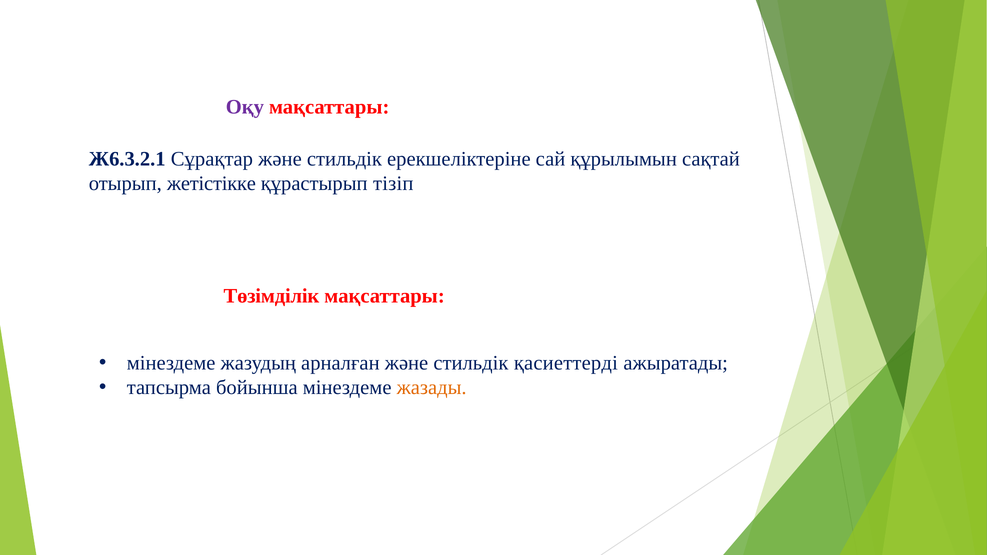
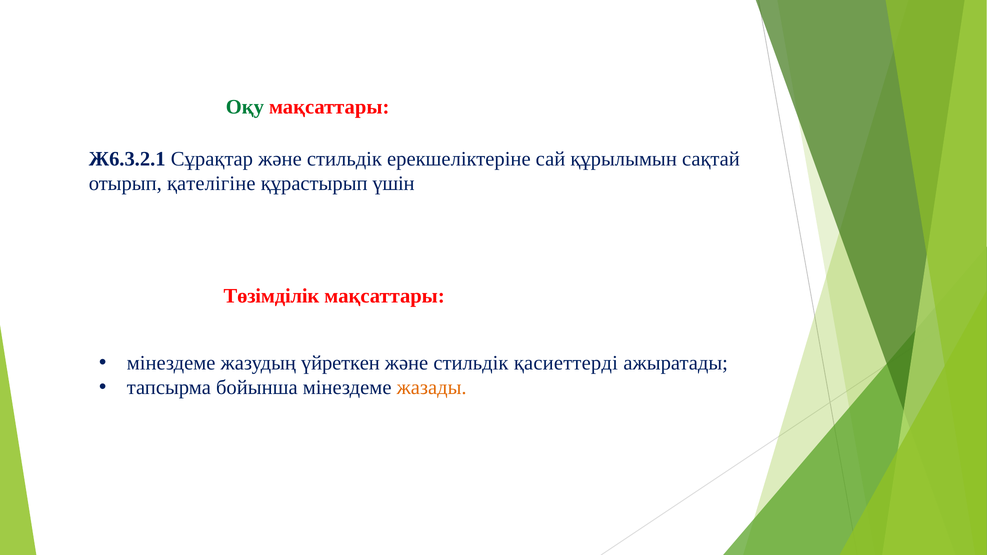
Оқу colour: purple -> green (245, 107)
жетістікке: жетістікке -> қателігіне (211, 183)
тізіп: тізіп -> үшін (394, 183)
арналған: арналған -> үйреткен (340, 363)
